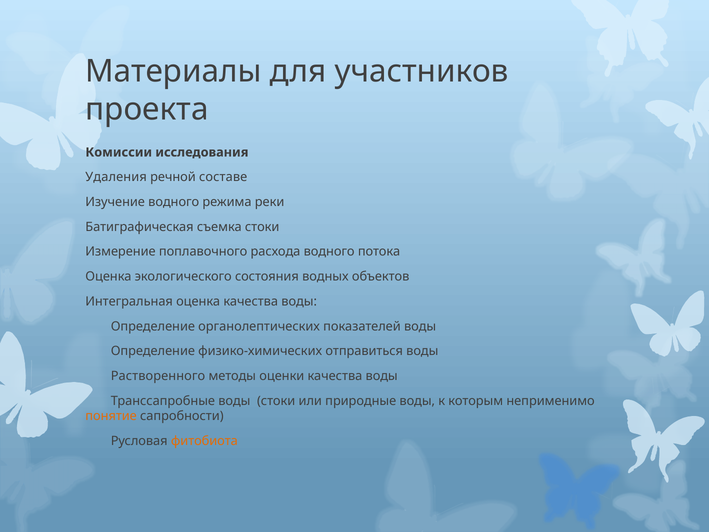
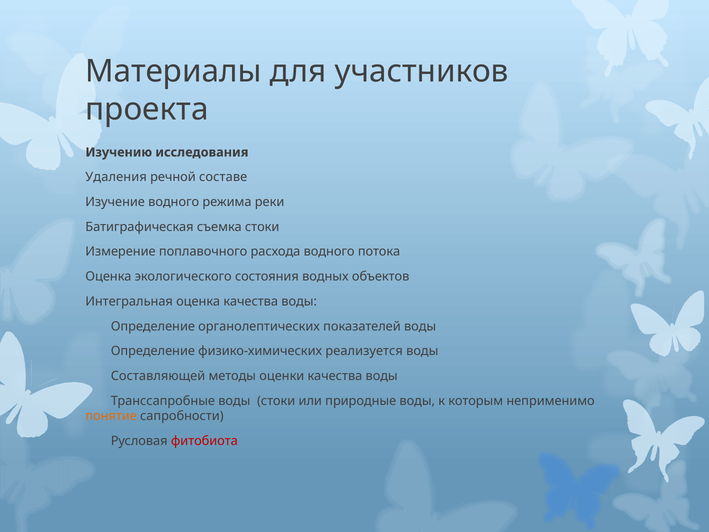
Комиссии: Комиссии -> Изучению (119, 152)
отправиться: отправиться -> реализуется (364, 351)
Растворенного: Растворенного -> Составляющей (158, 376)
фитобиота colour: orange -> red (204, 441)
